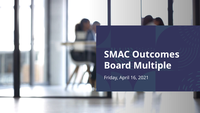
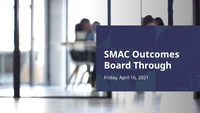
Multiple: Multiple -> Through (152, 65)
